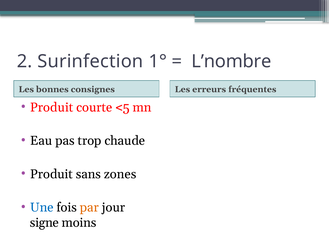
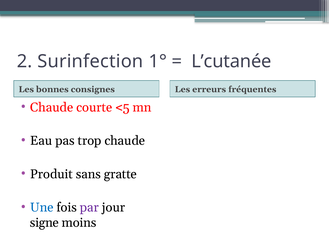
L’nombre: L’nombre -> L’cutanée (231, 62)
Produit: Produit -> Chaude (52, 108)
zones: zones -> gratte (120, 175)
par colour: orange -> purple (89, 208)
